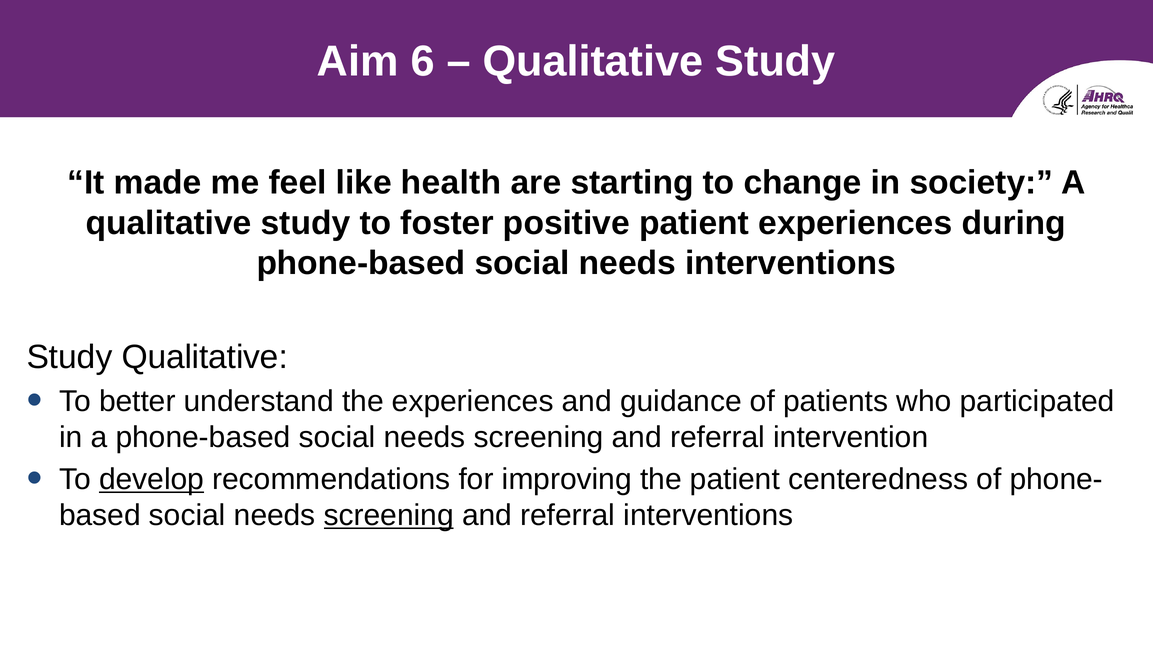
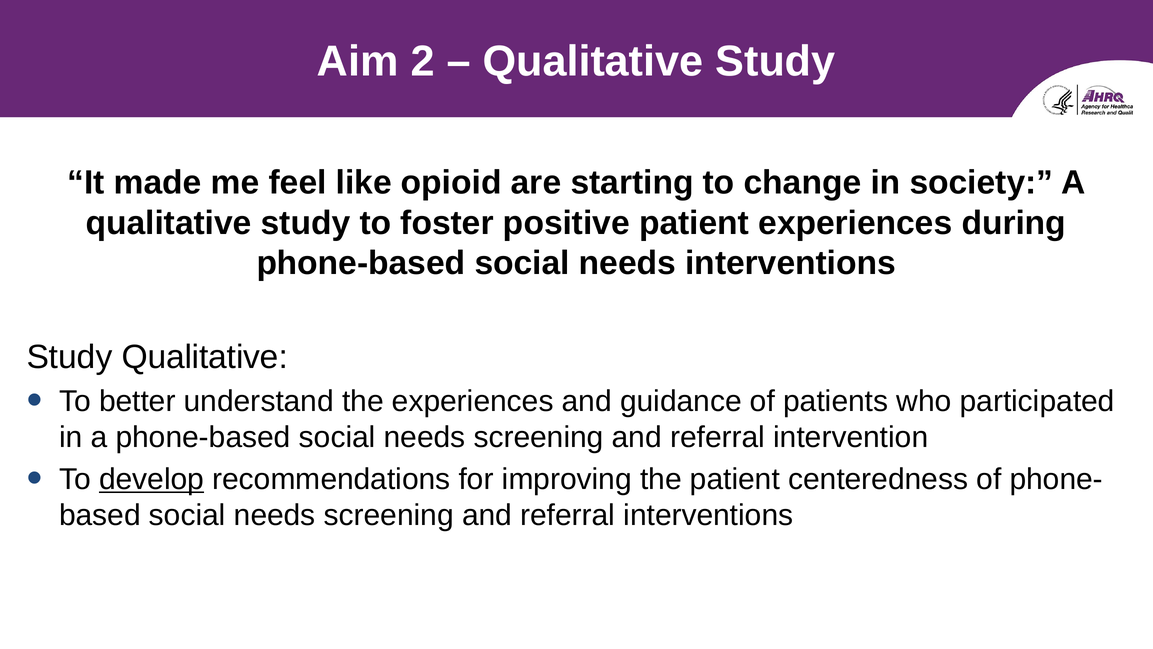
6: 6 -> 2 (423, 61)
health: health -> opioid (451, 182)
screening underline: present -> none (389, 515)
